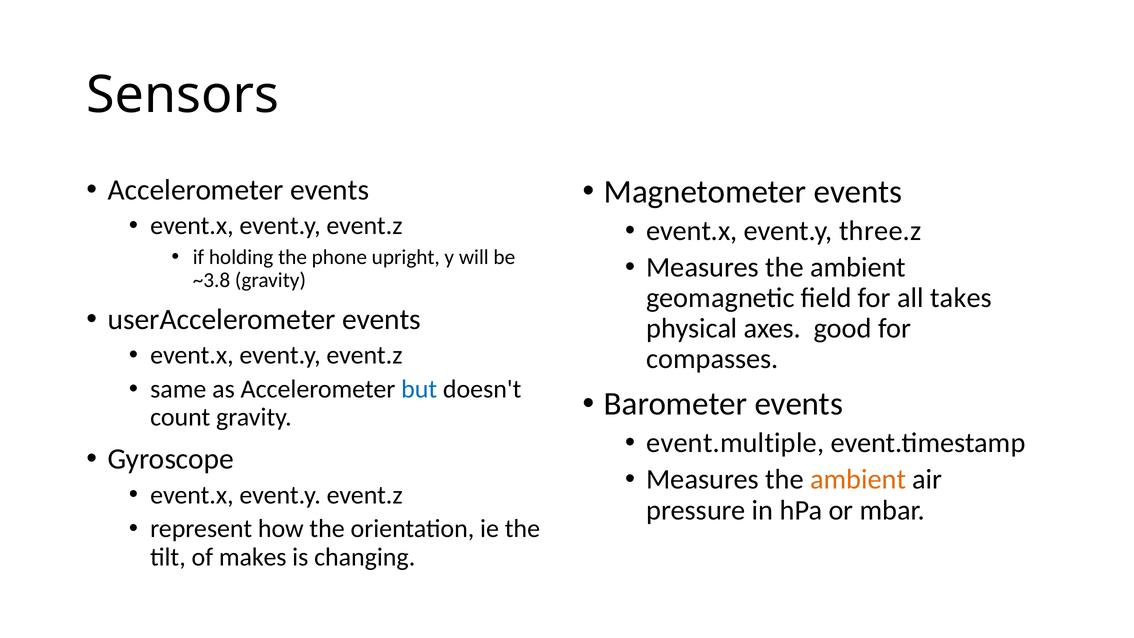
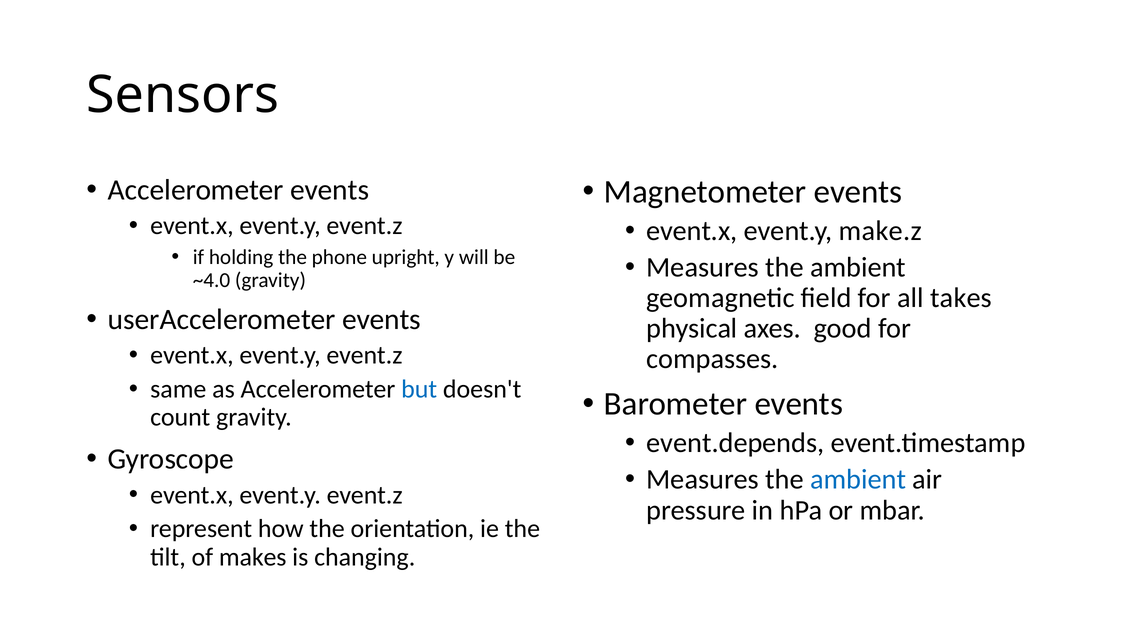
three.z: three.z -> make.z (880, 231)
~3.8: ~3.8 -> ~4.0 (211, 280)
event.multiple: event.multiple -> event.depends (735, 443)
ambient colour: orange -> blue (858, 480)
